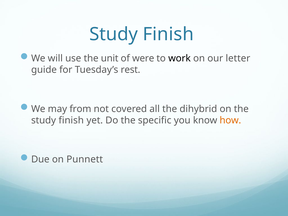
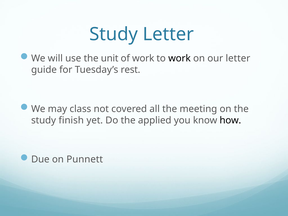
Finish: Finish -> Letter (168, 34)
of were: were -> work (143, 58)
from: from -> class (80, 109)
dihybrid: dihybrid -> meeting (198, 109)
specific: specific -> applied (155, 120)
how colour: orange -> black (230, 120)
